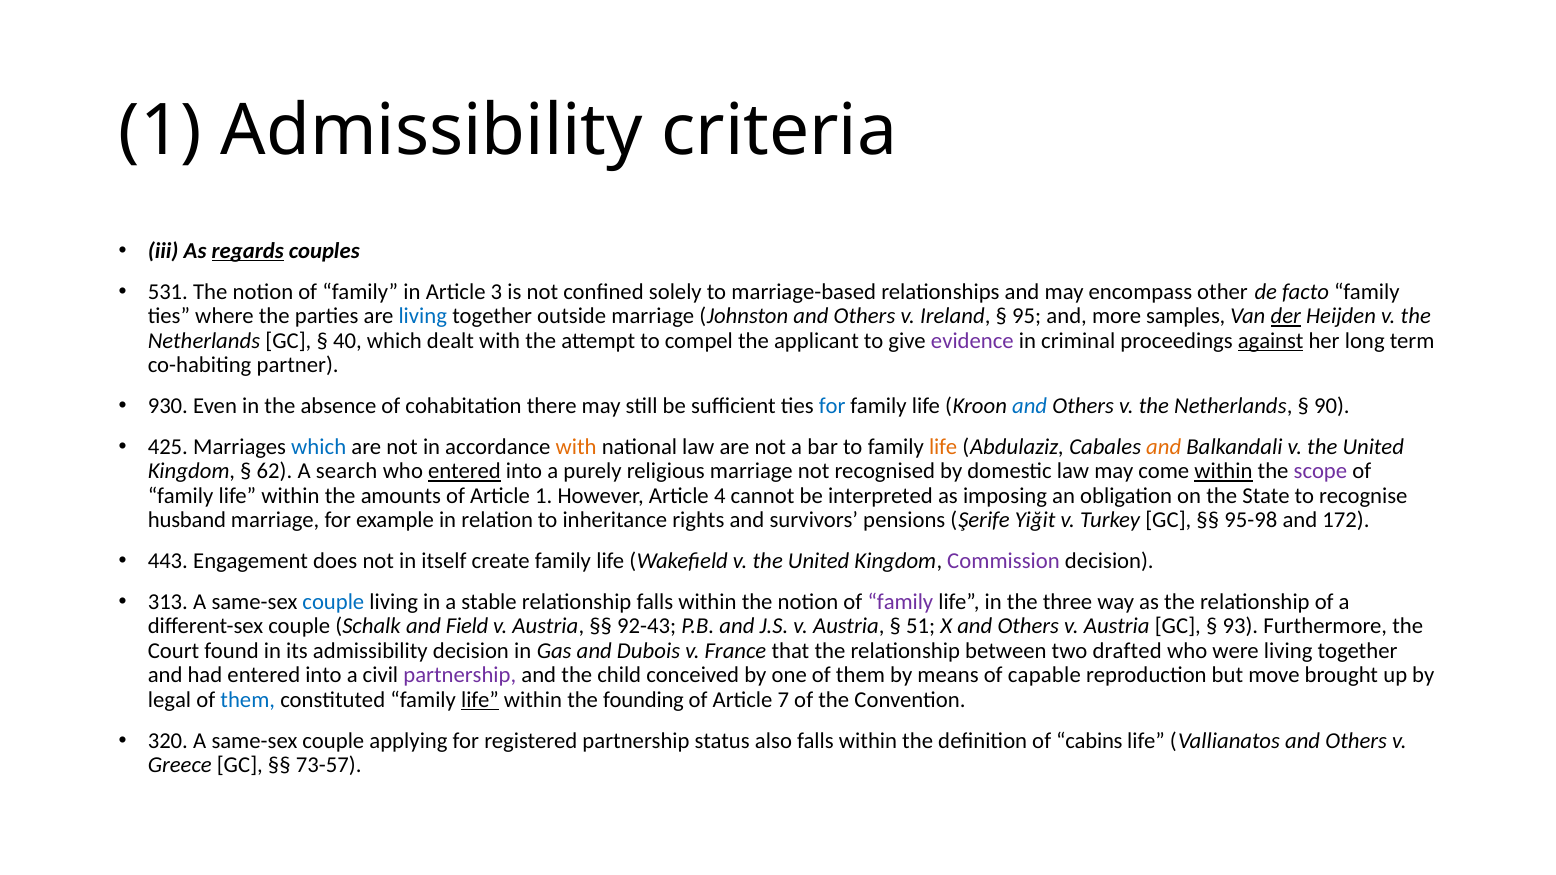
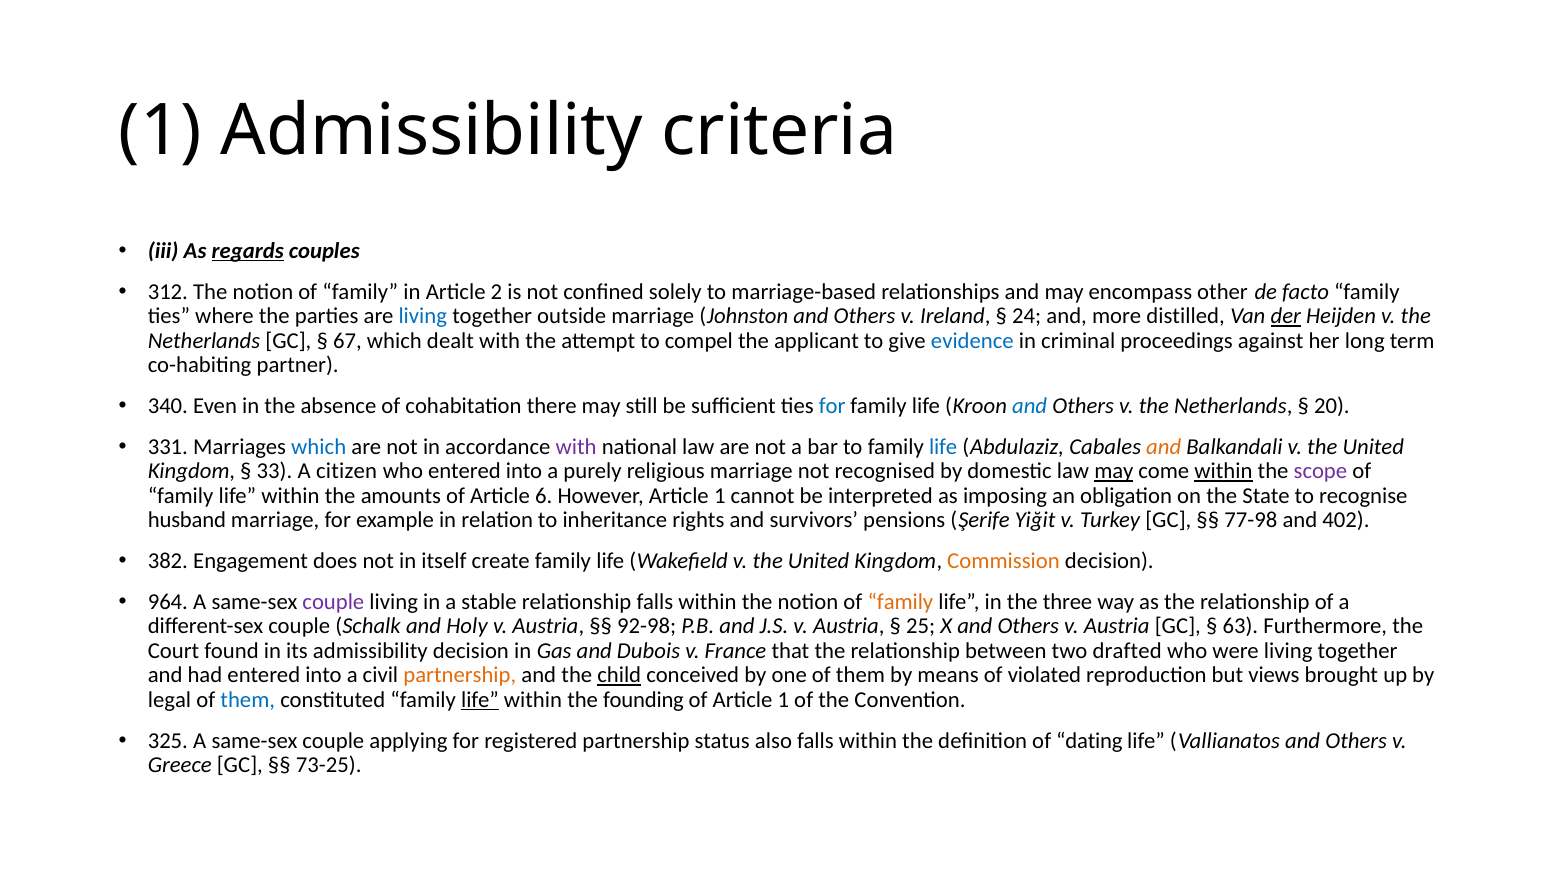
531: 531 -> 312 (168, 292)
3: 3 -> 2 (496, 292)
95: 95 -> 24 (1027, 316)
samples: samples -> distilled (1186, 316)
40: 40 -> 67 (347, 341)
evidence colour: purple -> blue (972, 341)
against underline: present -> none (1271, 341)
930: 930 -> 340 (168, 406)
90: 90 -> 20 (1332, 406)
425: 425 -> 331 (168, 447)
with colour: orange -> purple (576, 447)
life colour: orange -> blue (943, 447)
62: 62 -> 33 (275, 471)
search: search -> citizen (347, 471)
entered underline: present -> none (464, 471)
may underline: none -> present (1114, 471)
Article 1: 1 -> 6 (544, 496)
However Article 4: 4 -> 1 (720, 496)
95-98: 95-98 -> 77-98 (1251, 520)
172: 172 -> 402 (1346, 520)
443: 443 -> 382 (168, 561)
Commission colour: purple -> orange (1004, 561)
313: 313 -> 964 (168, 602)
couple colour: blue -> purple (333, 602)
family colour: purple -> orange (900, 602)
Field: Field -> Holy (467, 626)
92-43: 92-43 -> 92-98 (647, 626)
51: 51 -> 25 (921, 626)
93: 93 -> 63 (1240, 626)
partnership colour: purple -> orange (460, 676)
child underline: none -> present (619, 676)
capable: capable -> violated (1045, 676)
move: move -> views (1274, 676)
of Article 7: 7 -> 1 (783, 700)
320: 320 -> 325 (168, 741)
cabins: cabins -> dating (1089, 741)
73-57: 73-57 -> 73-25 (329, 765)
